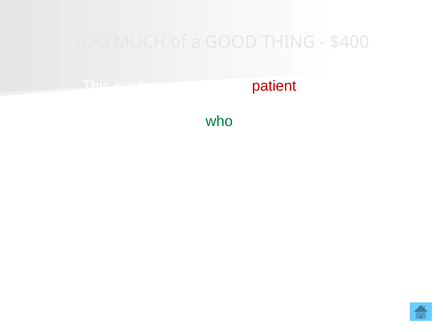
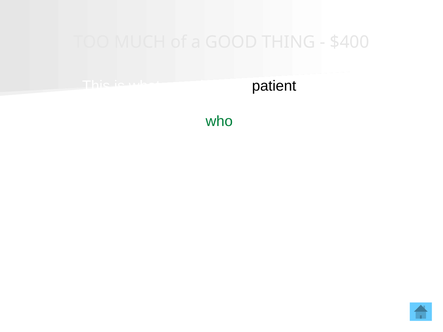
patient colour: red -> black (274, 86)
